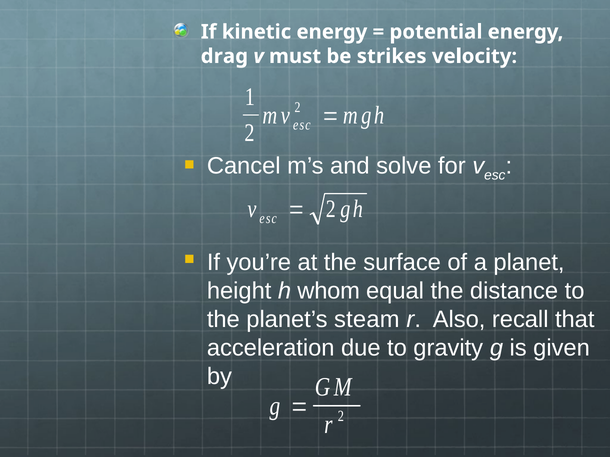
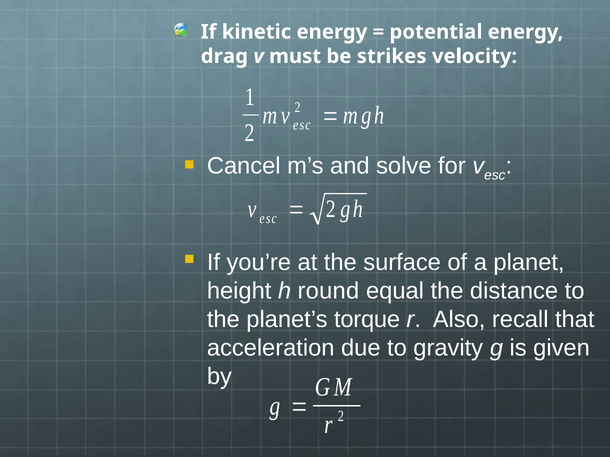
whom: whom -> round (328, 291)
steam: steam -> torque (367, 320)
